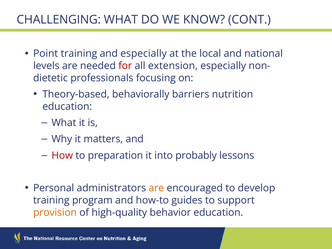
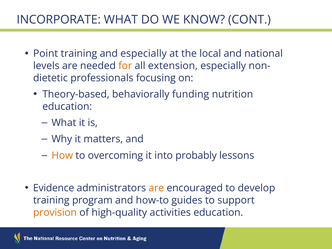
CHALLENGING: CHALLENGING -> INCORPORATE (59, 20)
for colour: red -> orange (125, 66)
barriers: barriers -> funding (191, 94)
How colour: red -> orange (62, 155)
preparation: preparation -> overcoming (115, 155)
Personal: Personal -> Evidence (54, 188)
behavior: behavior -> activities (170, 212)
